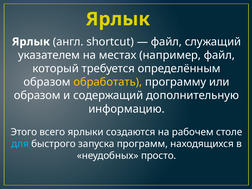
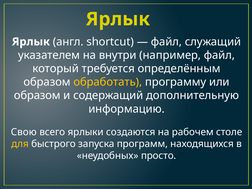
местах: местах -> внутри (118, 55)
Этого: Этого -> Свою (24, 132)
для colour: light blue -> yellow (20, 144)
